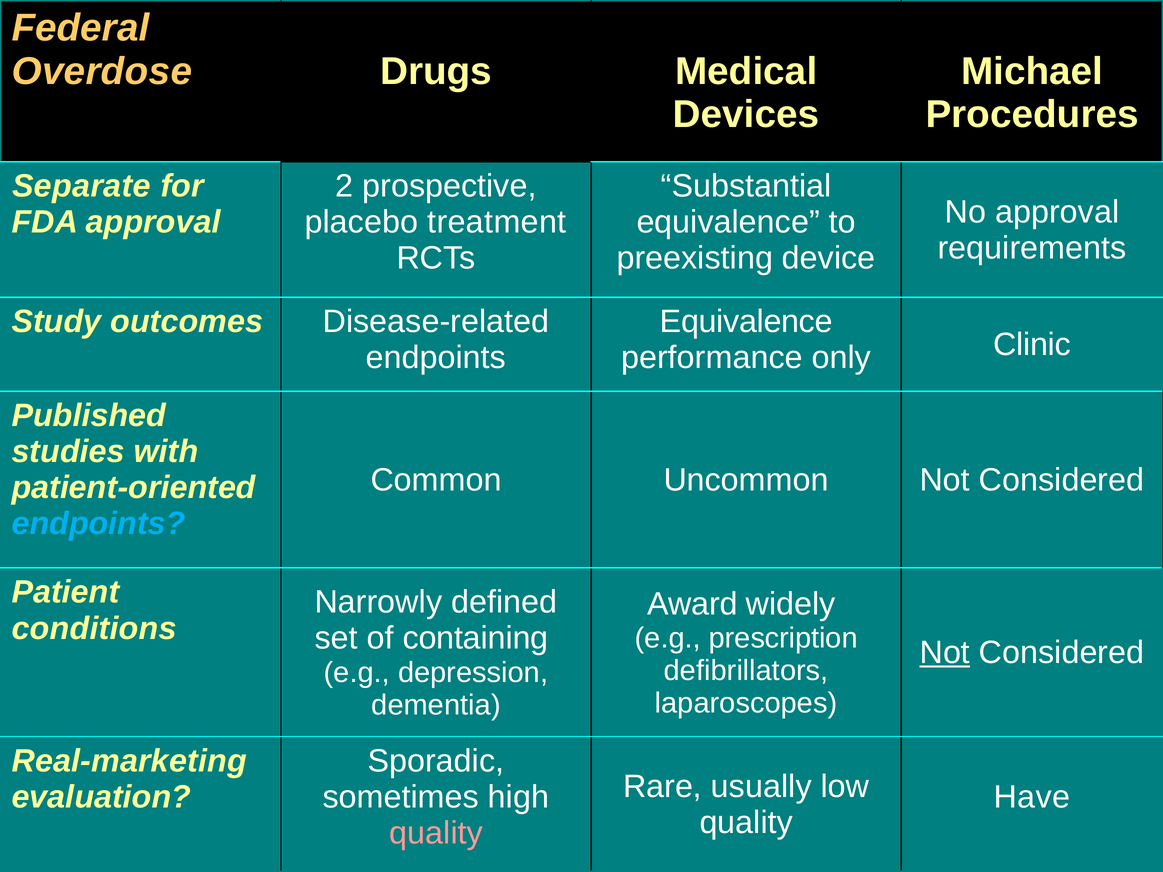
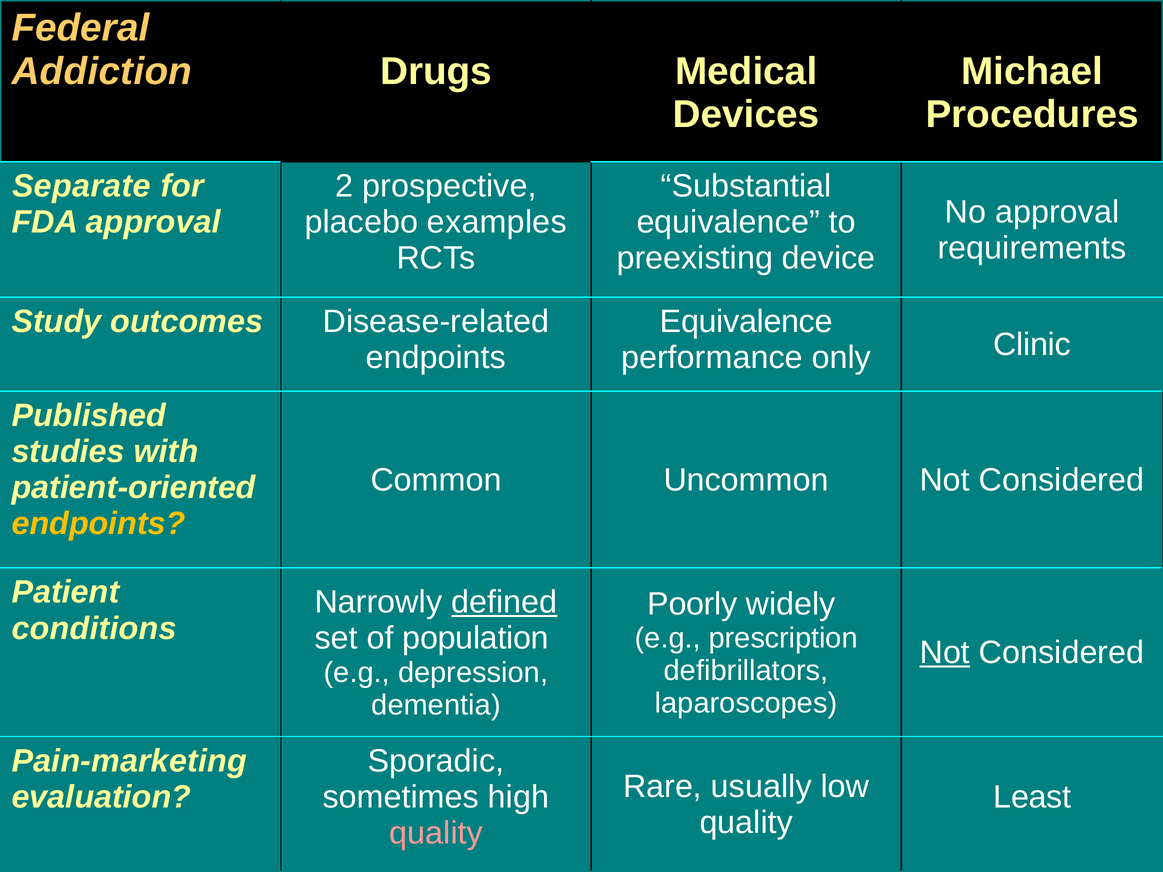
Overdose: Overdose -> Addiction (102, 71)
treatment: treatment -> examples (497, 222)
endpoints colour: light blue -> yellow (99, 524)
defined underline: none -> present (504, 602)
Award: Award -> Poorly (692, 604)
containing: containing -> population (476, 638)
Real-marketing: Real-marketing -> Pain-marketing (129, 761)
Have: Have -> Least (1032, 797)
